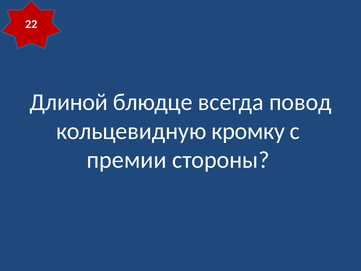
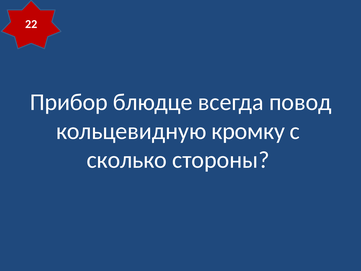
Длиной: Длиной -> Прибор (69, 102)
премии: премии -> сколько (127, 160)
